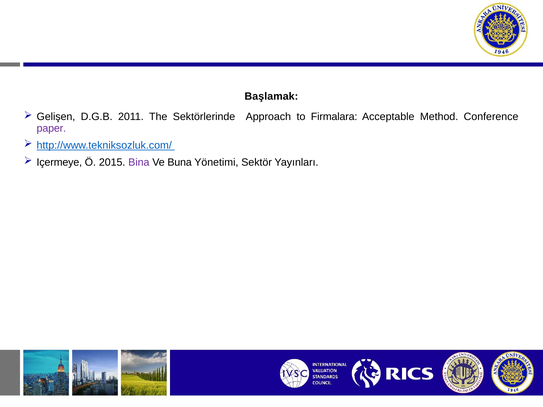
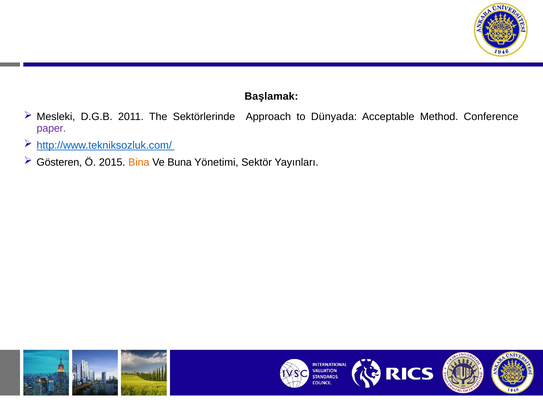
Gelişen: Gelişen -> Mesleki (56, 117)
Firmalara: Firmalara -> Dünyada (334, 117)
Içermeye: Içermeye -> Gösteren (59, 162)
Bina colour: purple -> orange (139, 162)
